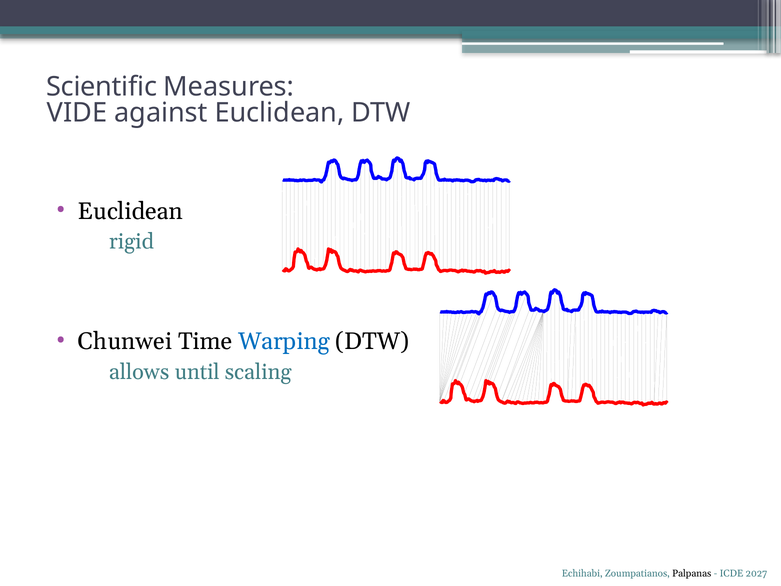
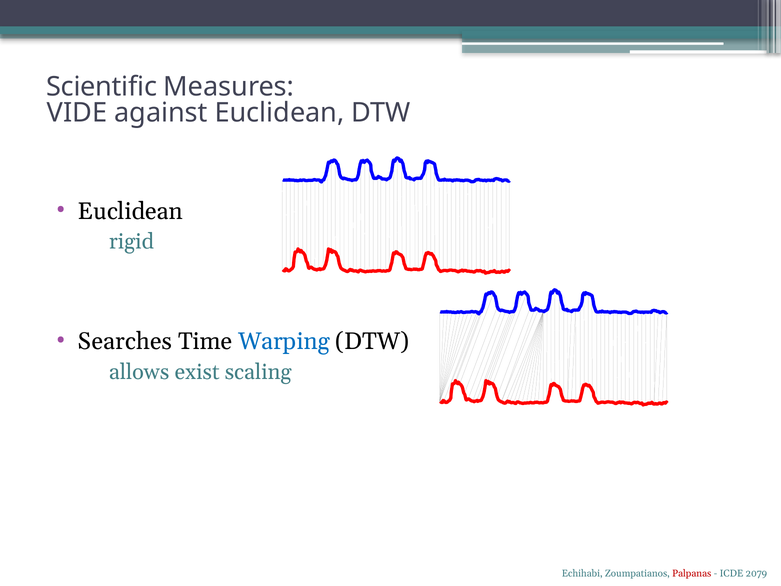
Chunwei: Chunwei -> Searches (125, 341)
until: until -> exist (197, 372)
Palpanas colour: black -> red (692, 573)
2027: 2027 -> 2079 (756, 573)
